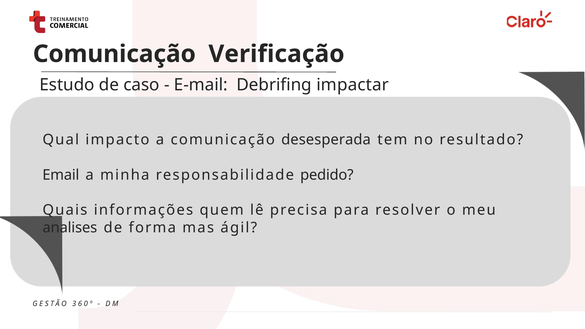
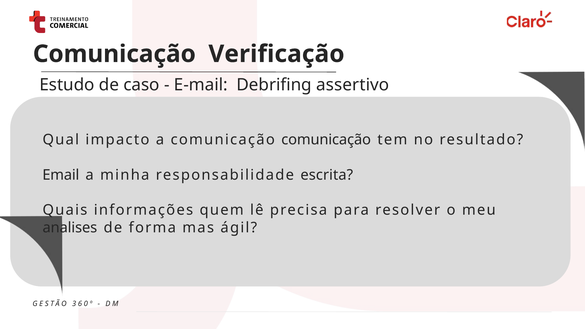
impactar: impactar -> assertivo (353, 85)
comunicação desesperada: desesperada -> comunicação (326, 140)
pedido: pedido -> escrita (327, 175)
